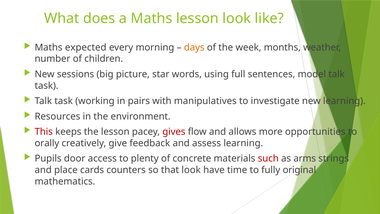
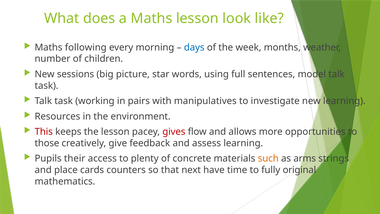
expected: expected -> following (86, 47)
days colour: orange -> blue (194, 47)
orally: orally -> those (47, 143)
door: door -> their (75, 158)
such colour: red -> orange (268, 158)
that look: look -> next (191, 170)
